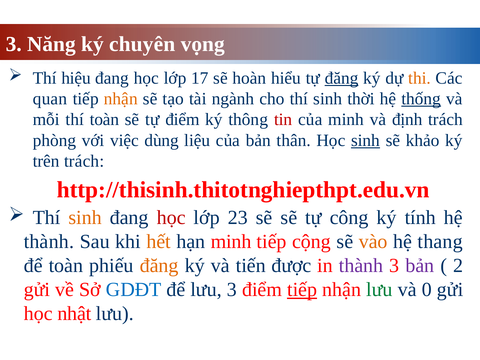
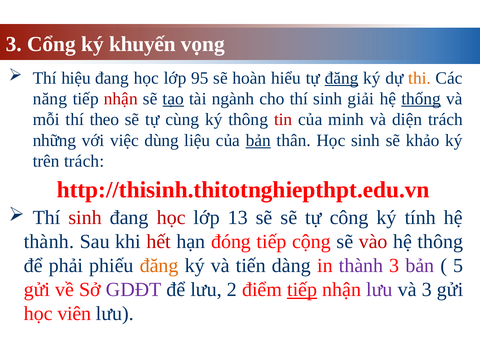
Năng: Năng -> Cổng (52, 44)
chuyên: chuyên -> khuyến (142, 44)
17: 17 -> 95 (200, 78)
quan: quan -> năng (50, 99)
nhận colour: orange -> red (121, 99)
tạo underline: none -> present (173, 99)
thời: thời -> giải (361, 99)
thí toàn: toàn -> theo (105, 120)
tự điểm: điểm -> cùng (182, 120)
định: định -> diện (407, 120)
phòng: phòng -> những (54, 140)
bản underline: none -> present (258, 140)
sinh underline: present -> none (366, 140)
sinh colour: orange -> red (85, 218)
23: 23 -> 13 (238, 218)
hết colour: orange -> red (159, 242)
hạn minh: minh -> đóng (231, 242)
vào colour: orange -> red (373, 242)
hệ thang: thang -> thông (440, 242)
để toàn: toàn -> phải (66, 266)
được: được -> dàng (291, 266)
2: 2 -> 5 (458, 266)
GDĐT colour: blue -> purple (134, 290)
để lưu 3: 3 -> 2 (232, 290)
lưu colour: green -> purple (379, 290)
và 0: 0 -> 3 (427, 290)
nhật: nhật -> viên (74, 314)
